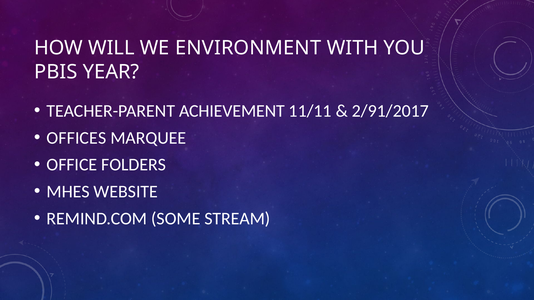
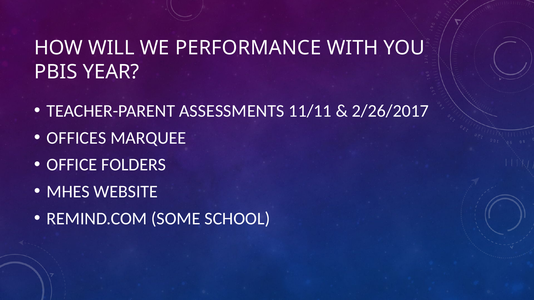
ENVIRONMENT: ENVIRONMENT -> PERFORMANCE (248, 48)
ACHIEVEMENT: ACHIEVEMENT -> ASSESSMENTS (232, 111)
2/91/2017: 2/91/2017 -> 2/26/2017 (390, 111)
STREAM: STREAM -> SCHOOL (237, 219)
